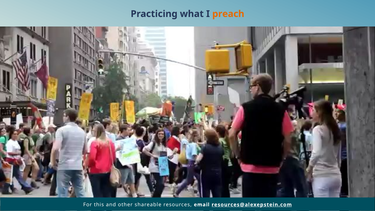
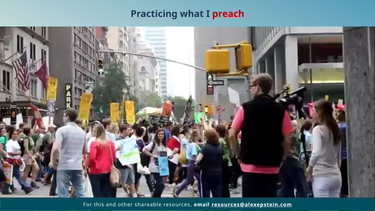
preach colour: orange -> red (228, 14)
